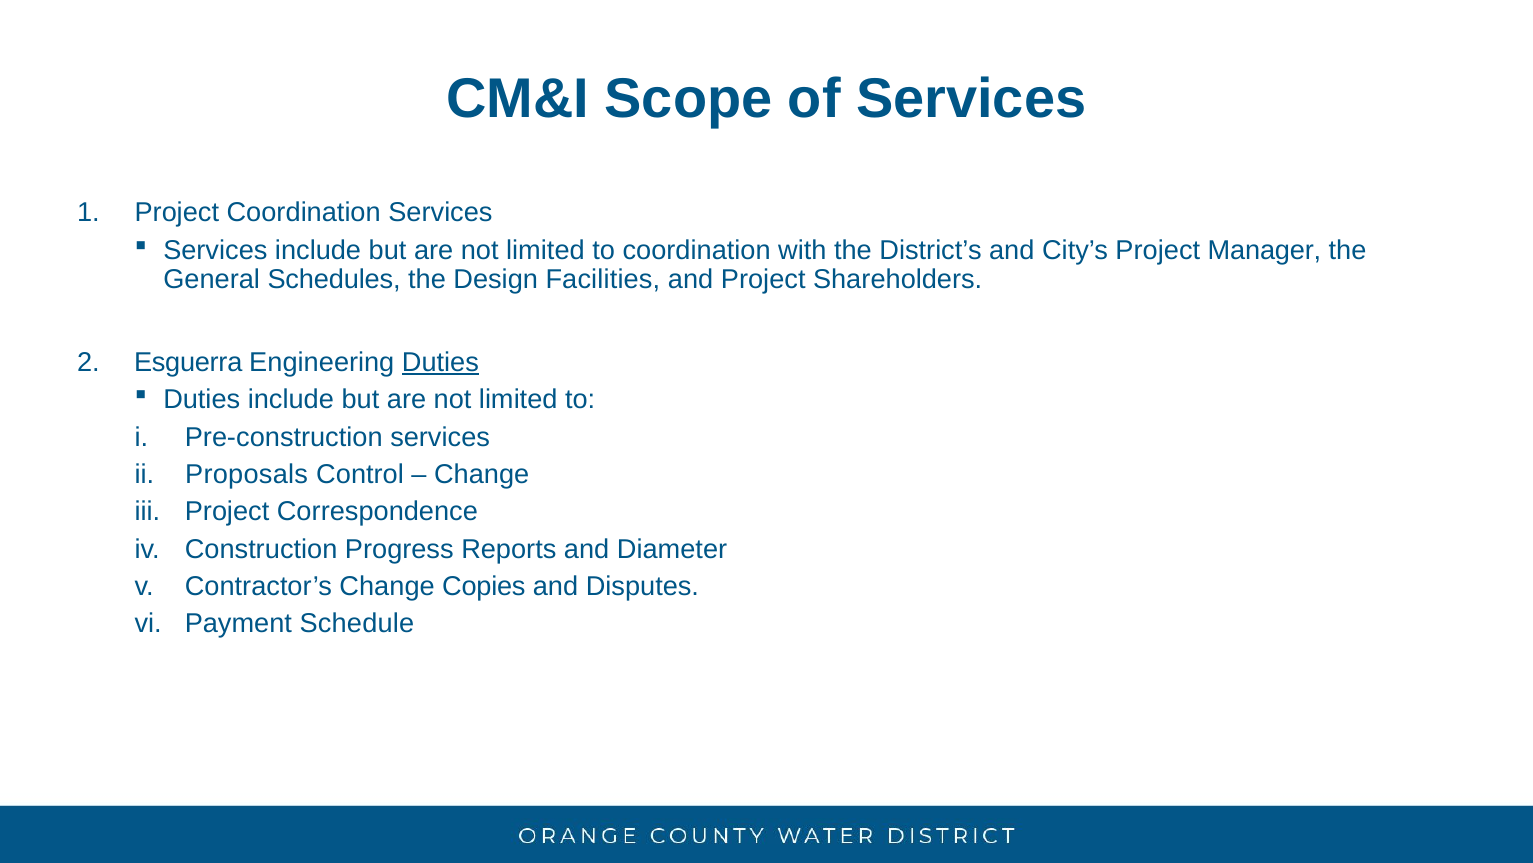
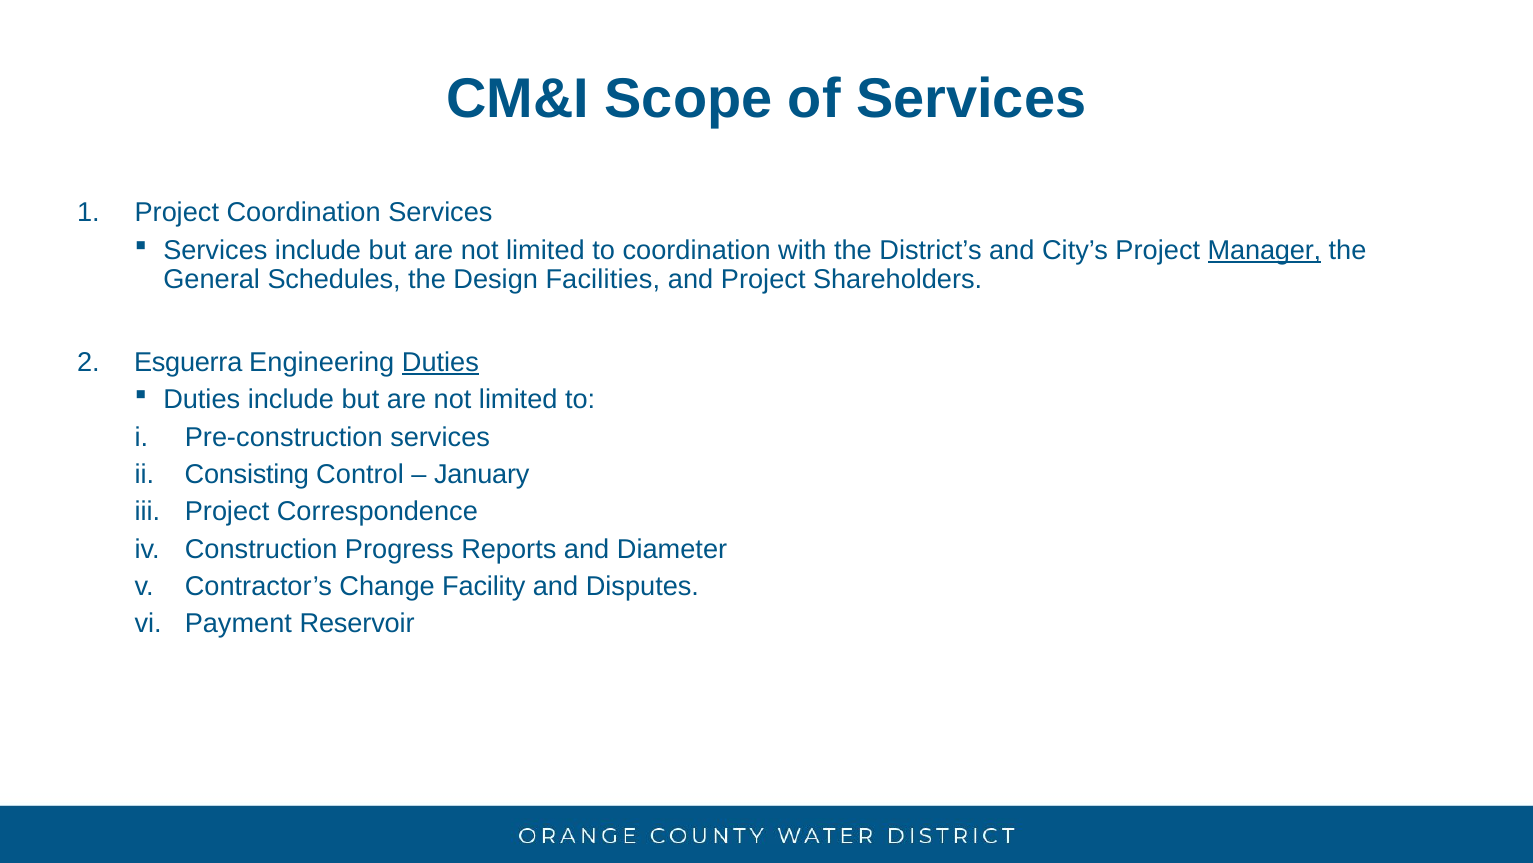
Manager underline: none -> present (1264, 250)
Proposals: Proposals -> Consisting (247, 474)
Change: Change -> January (482, 474)
Copies: Copies -> Facility (484, 586)
Schedule: Schedule -> Reservoir (357, 623)
